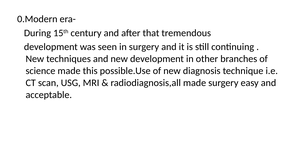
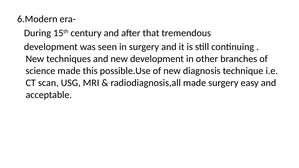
0.Modern: 0.Modern -> 6.Modern (37, 19)
